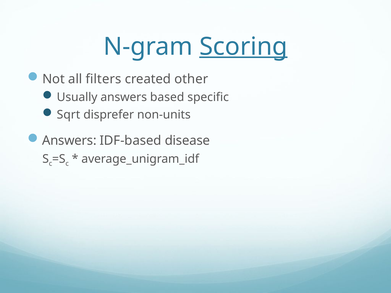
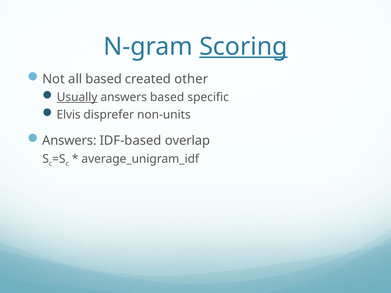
all filters: filters -> based (104, 79)
Usually underline: none -> present (77, 97)
Sqrt: Sqrt -> Elvis (69, 115)
disease: disease -> overlap (187, 141)
